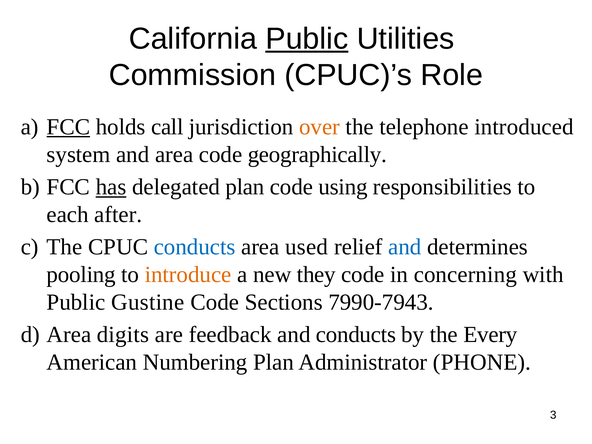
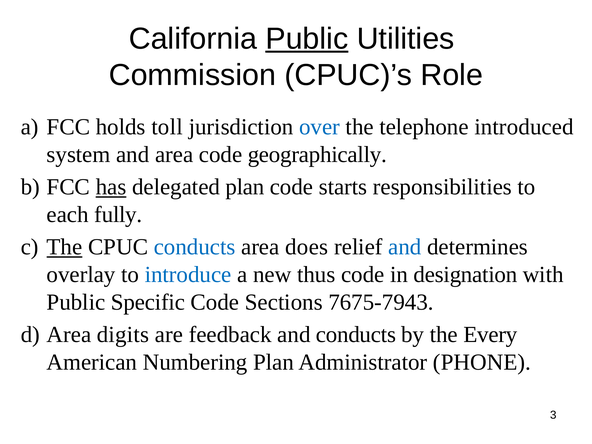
FCC underline: present -> none (68, 127)
call: call -> toll (167, 127)
over colour: orange -> blue (320, 127)
using: using -> starts (343, 187)
after: after -> fully (118, 215)
The underline: none -> present (64, 247)
used: used -> does (307, 247)
pooling: pooling -> overlay (81, 275)
introduce colour: orange -> blue (188, 275)
they: they -> thus (316, 275)
concerning: concerning -> designation (465, 275)
Gustine: Gustine -> Specific (148, 302)
7990-7943: 7990-7943 -> 7675-7943 (381, 302)
